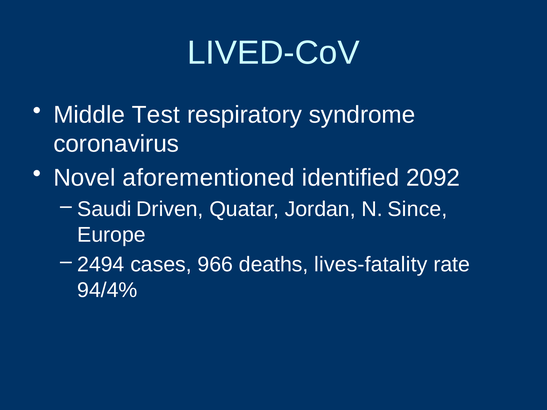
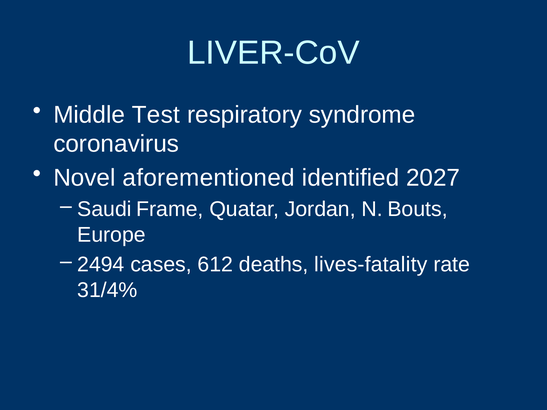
LIVED-CoV: LIVED-CoV -> LIVER-CoV (273, 53)
2092: 2092 -> 2027 (433, 178)
Driven: Driven -> Frame (170, 209)
Since: Since -> Bouts (418, 209)
966: 966 -> 612 (215, 265)
94/4%: 94/4% -> 31/4% (107, 290)
